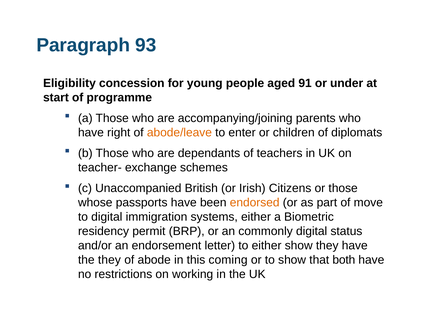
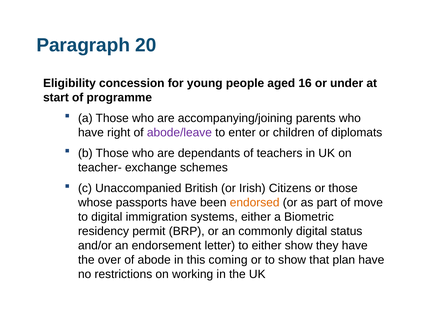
93: 93 -> 20 (146, 45)
91: 91 -> 16 (305, 83)
abode/leave colour: orange -> purple (179, 132)
the they: they -> over (109, 260)
both: both -> plan (344, 260)
